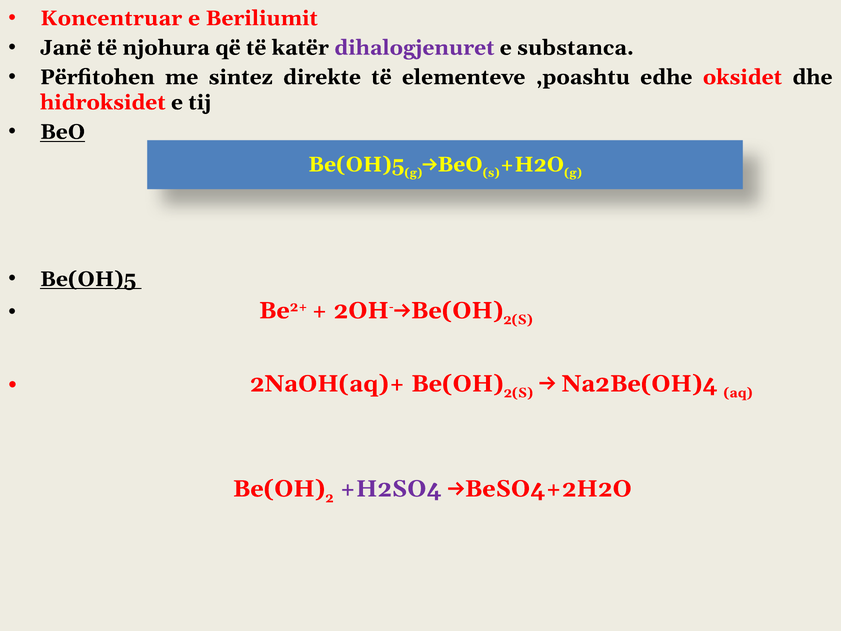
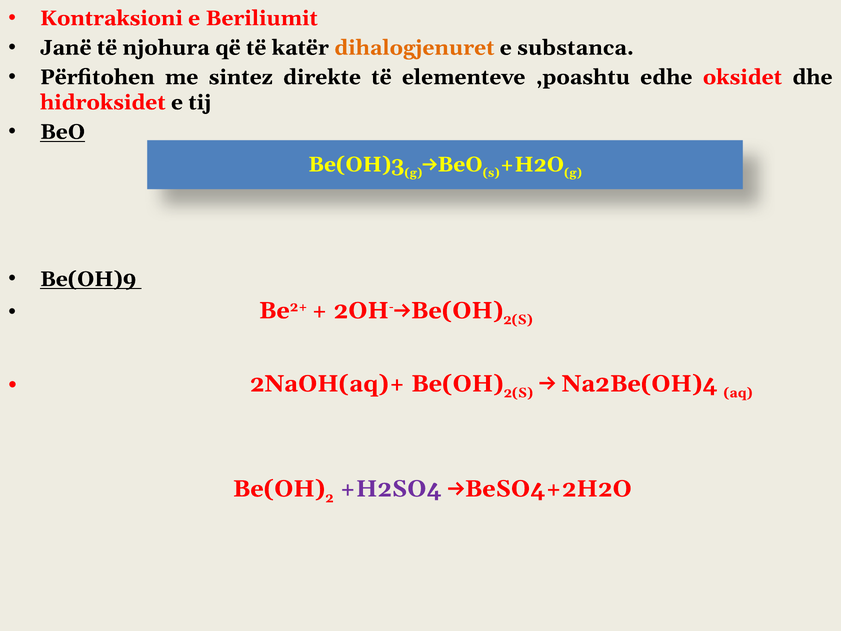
Koncentruar: Koncentruar -> Kontraksioni (111, 18)
dihalogjenuret colour: purple -> orange (414, 48)
Be(OH)5: Be(OH)5 -> Be(OH)3 (356, 164)
Be(OH)5: Be(OH)5 -> Be(OH)9 (88, 279)
